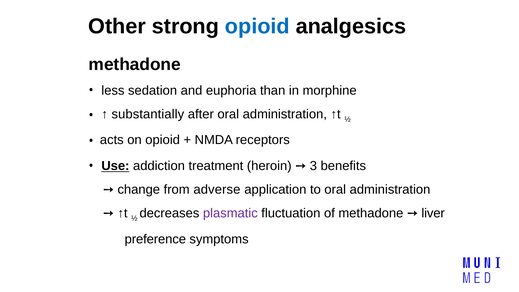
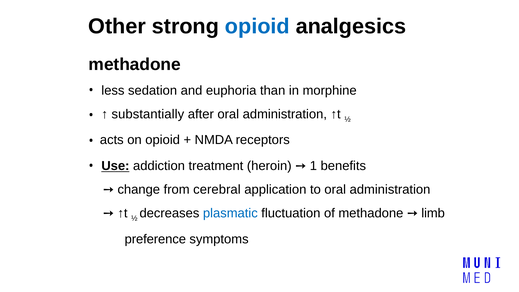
3: 3 -> 1 (313, 166)
adverse: adverse -> cerebral (217, 190)
plasmatic colour: purple -> blue (230, 213)
liver: liver -> limb (433, 213)
